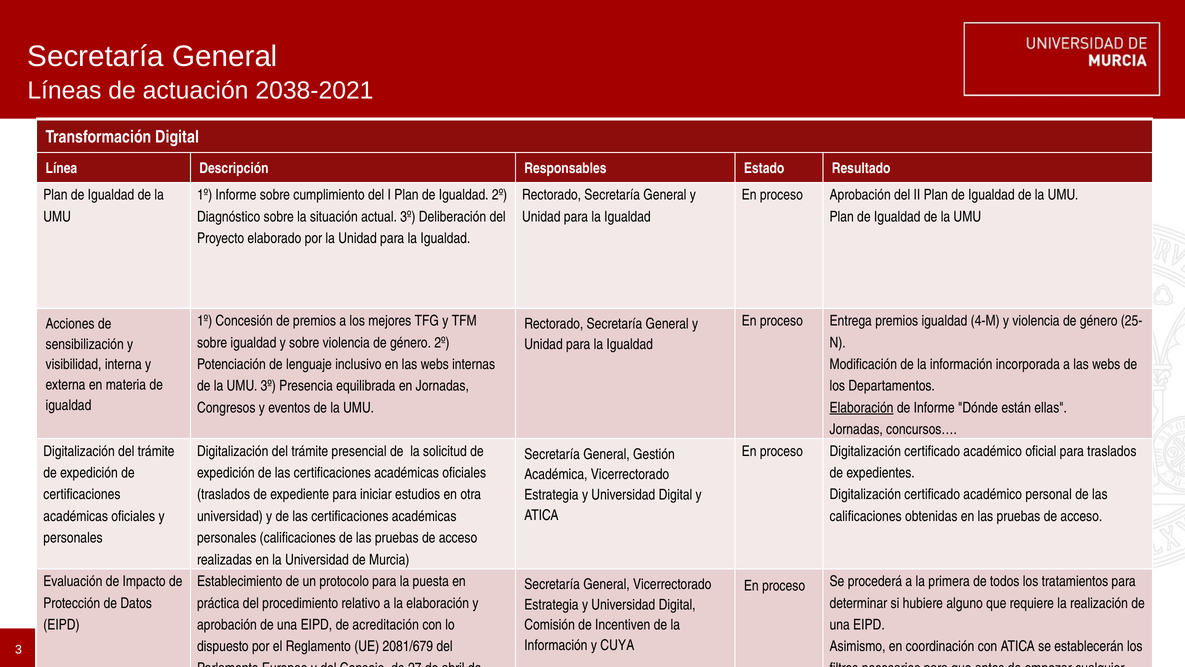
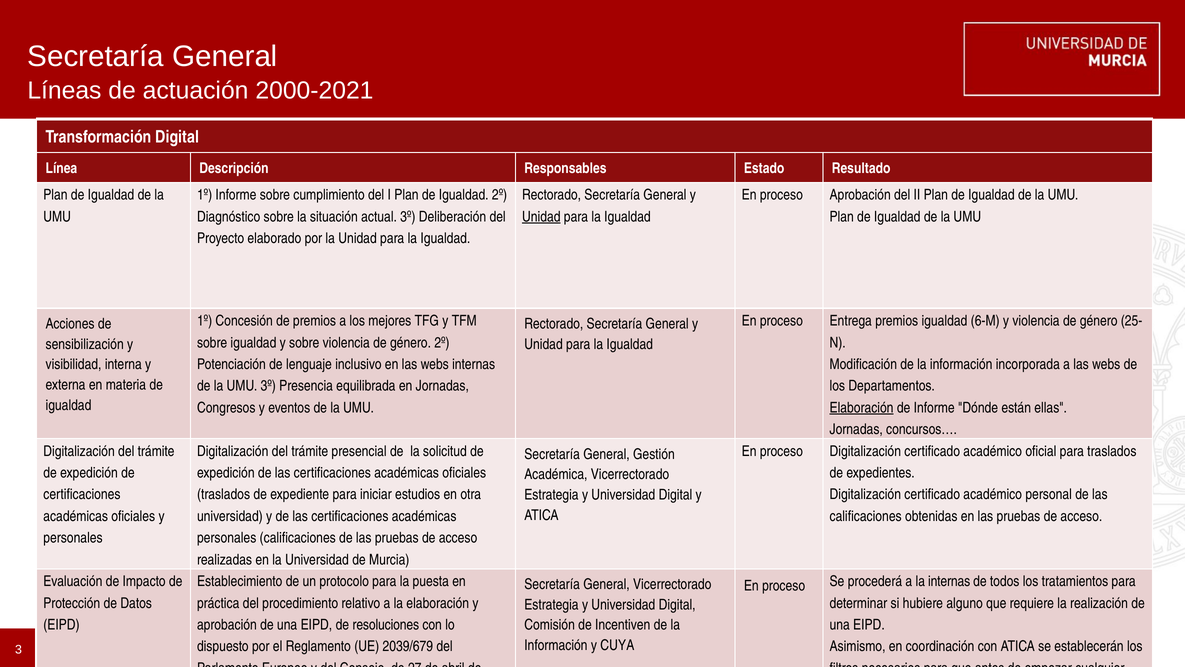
2038-2021: 2038-2021 -> 2000-2021 (314, 90)
Unidad underline: none -> present (541, 216)
4-M: 4-M -> 6-M (985, 321)
la primera: primera -> internas (949, 581)
acreditación: acreditación -> resoluciones (386, 624)
2081/679: 2081/679 -> 2039/679 (408, 646)
